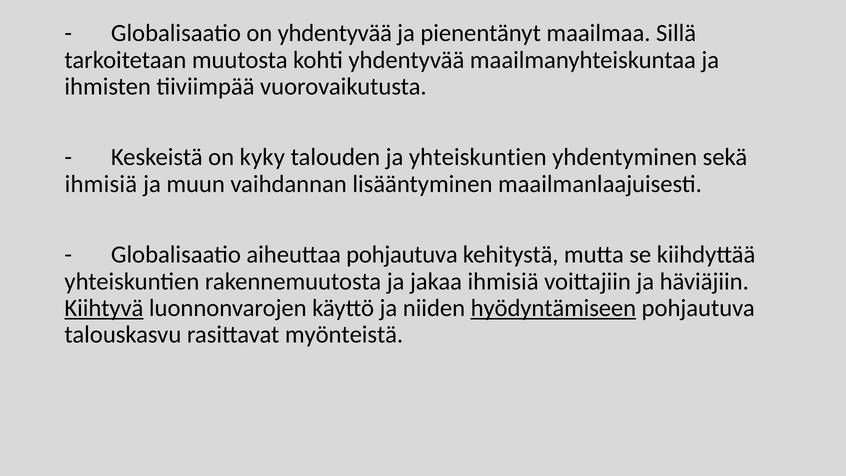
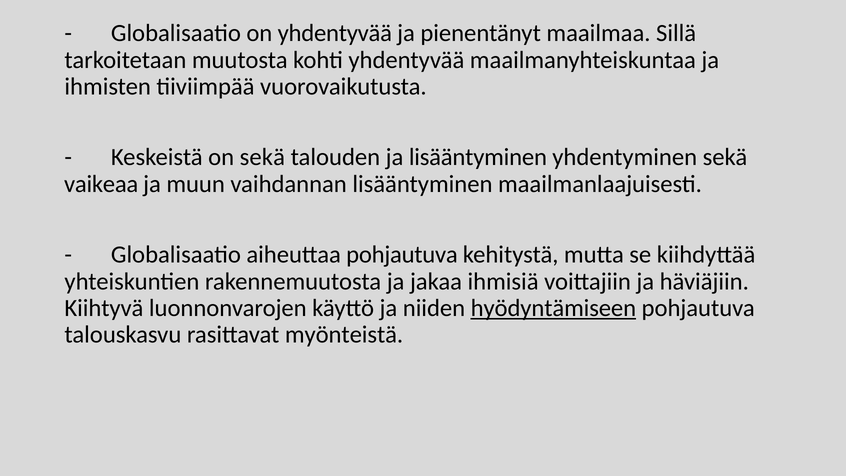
on kyky: kyky -> sekä (262, 157)
ja yhteiskuntien: yhteiskuntien -> lisääntyminen (478, 157)
ihmisiä: ihmisiä -> vaikeaa (101, 184)
Kiihtyvä underline: present -> none (104, 308)
